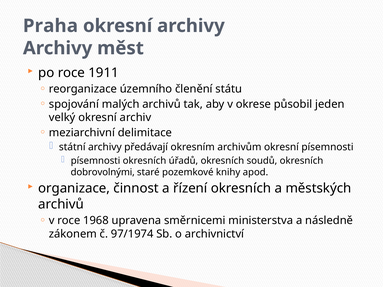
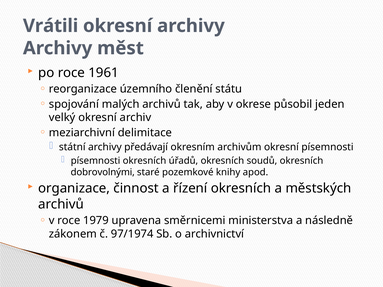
Praha: Praha -> Vrátili (51, 26)
1911: 1911 -> 1961 (104, 73)
1968: 1968 -> 1979 (96, 221)
